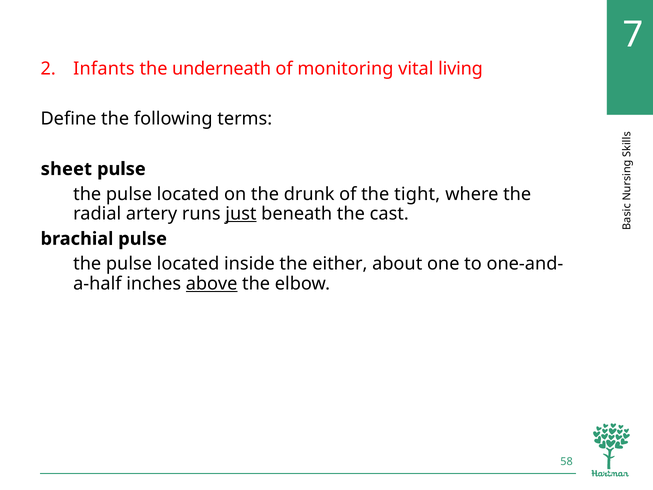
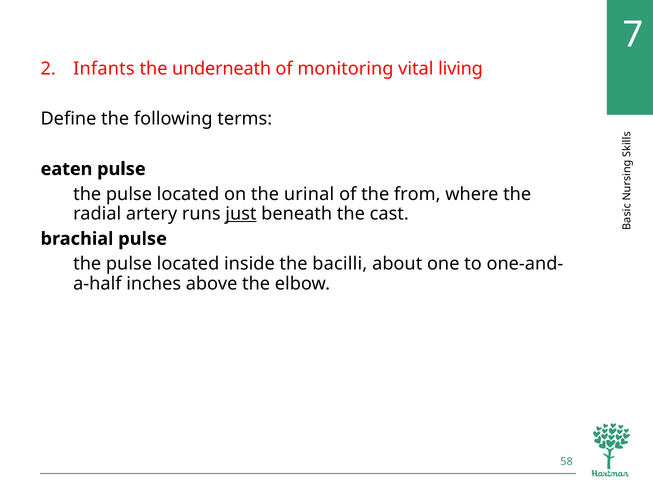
sheet: sheet -> eaten (66, 169)
drunk: drunk -> urinal (309, 194)
tight: tight -> from (417, 194)
either: either -> bacilli (340, 264)
above underline: present -> none (212, 283)
